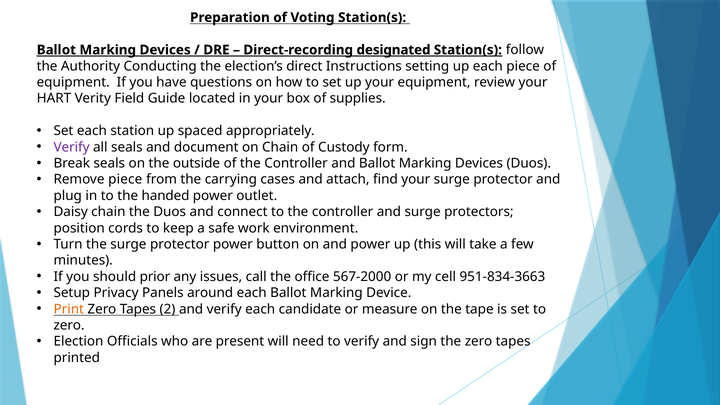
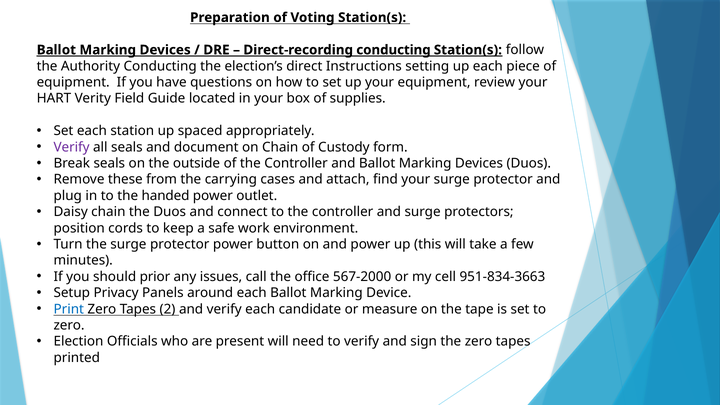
Direct-recording designated: designated -> conducting (394, 50)
Remove piece: piece -> these (125, 180)
Print colour: orange -> blue (69, 309)
